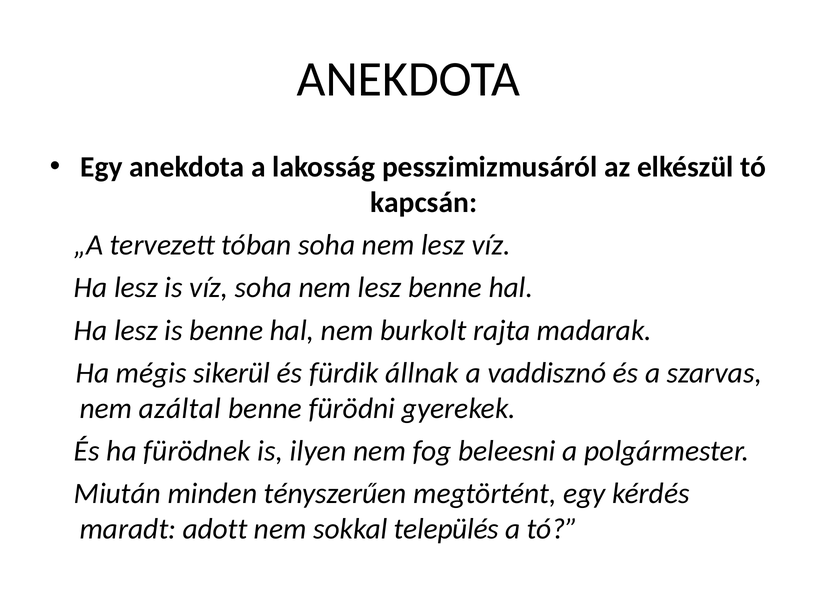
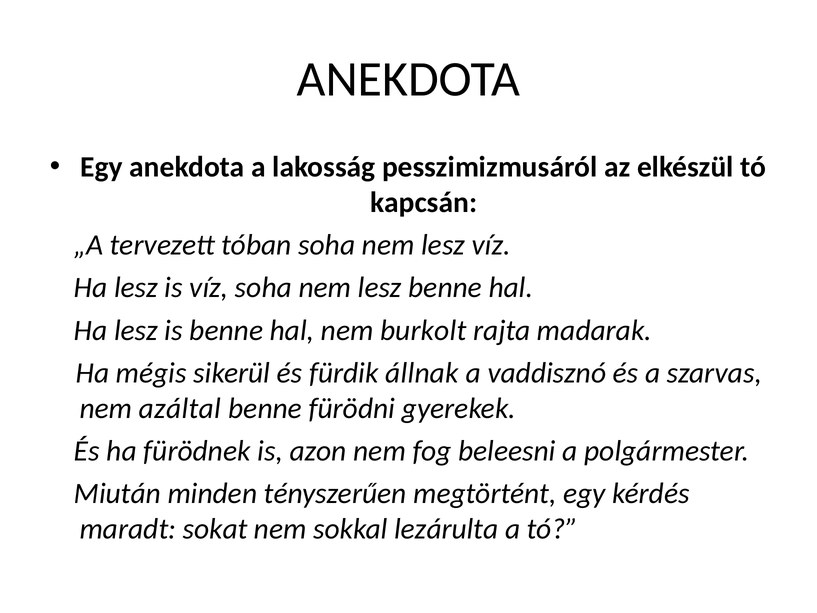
ilyen: ilyen -> azon (318, 451)
adott: adott -> sokat (215, 529)
település: település -> lezárulta (446, 529)
